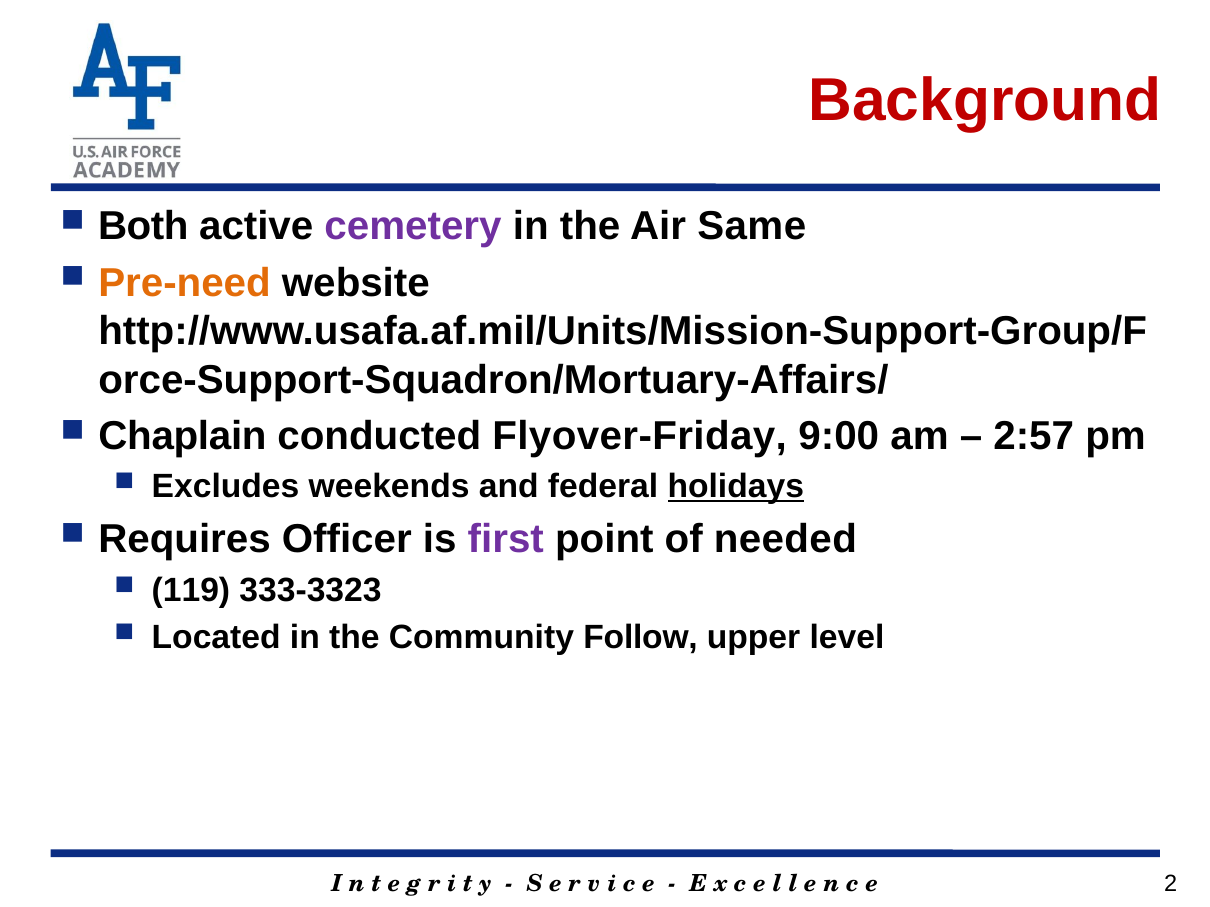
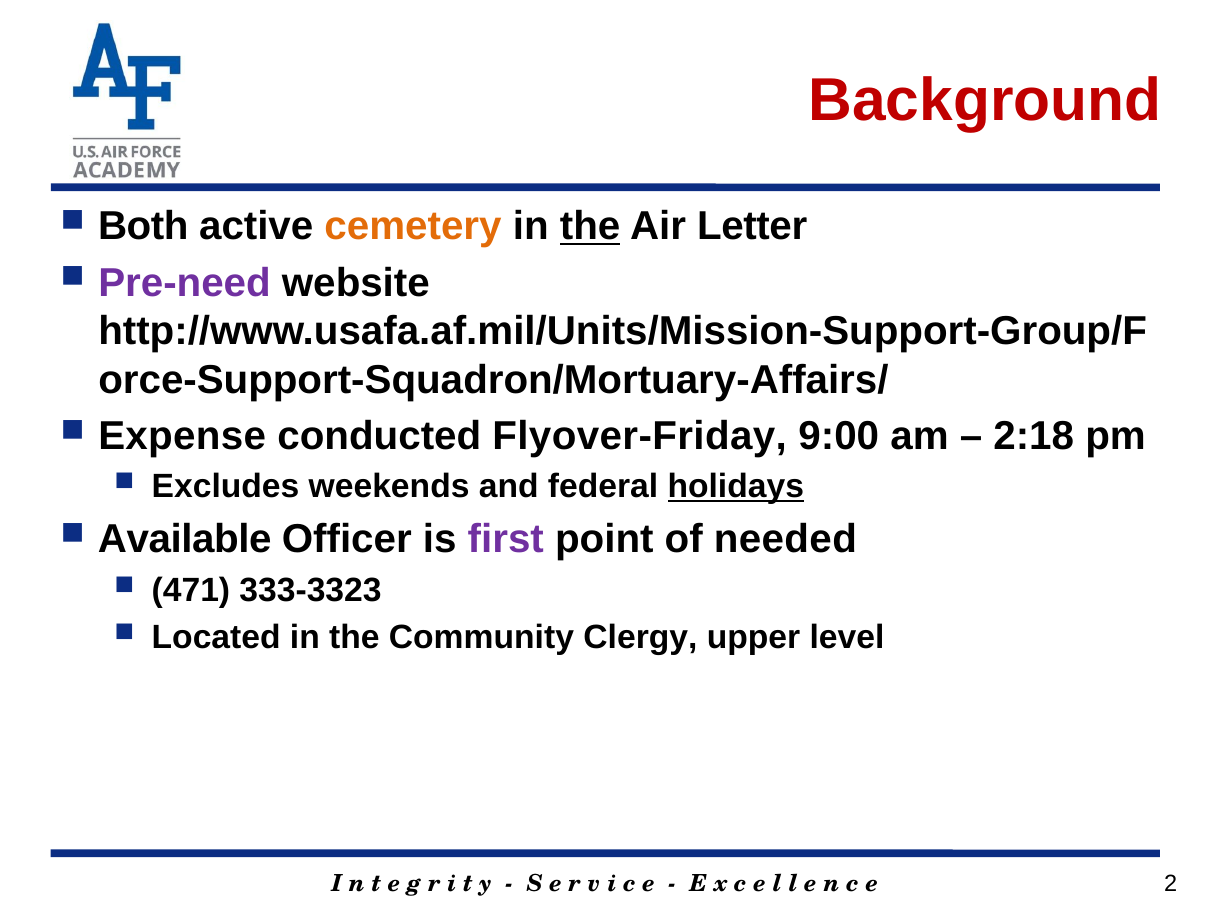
cemetery colour: purple -> orange (413, 227)
the underline: none -> present (590, 227)
Same: Same -> Letter (752, 227)
Pre-need colour: orange -> purple (185, 283)
Chaplain: Chaplain -> Expense (182, 436)
2:57: 2:57 -> 2:18 (1034, 436)
Requires: Requires -> Available (185, 540)
119: 119 -> 471 (191, 591)
Follow: Follow -> Clergy (640, 638)
